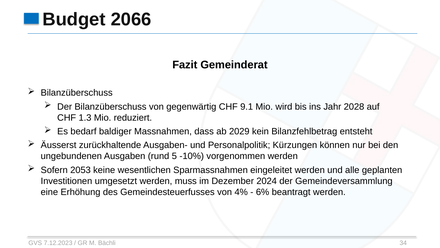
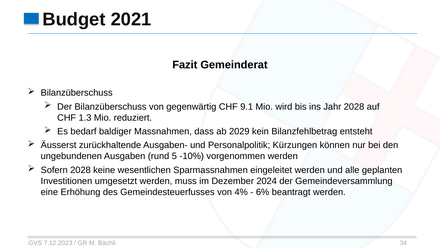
2066: 2066 -> 2021 (131, 19)
Sofern 2053: 2053 -> 2028 (80, 170)
